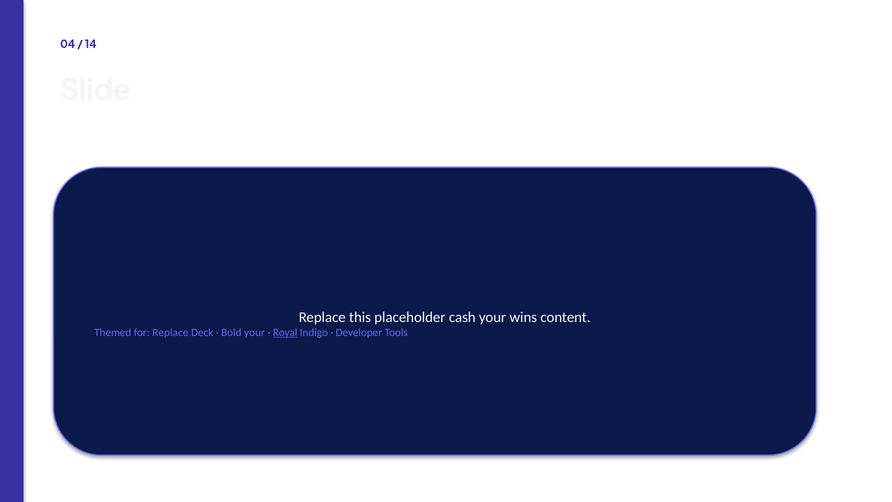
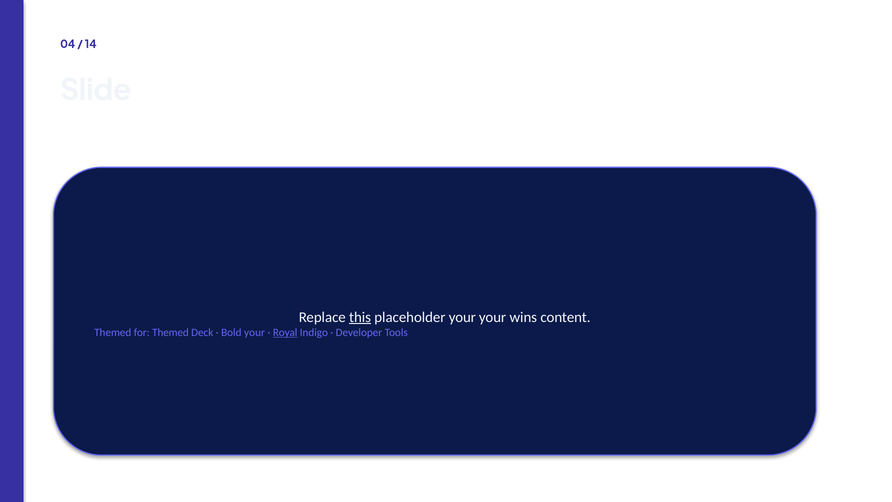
this underline: none -> present (360, 317)
placeholder cash: cash -> your (462, 317)
for Replace: Replace -> Themed (171, 332)
